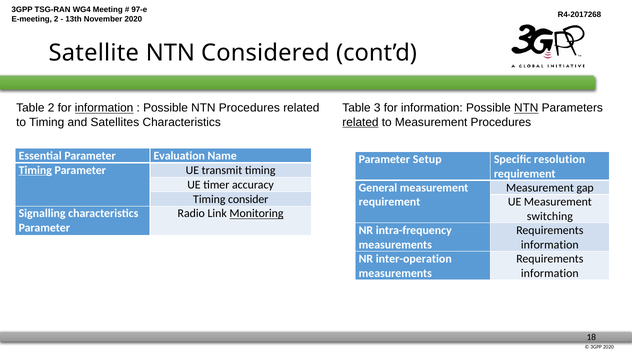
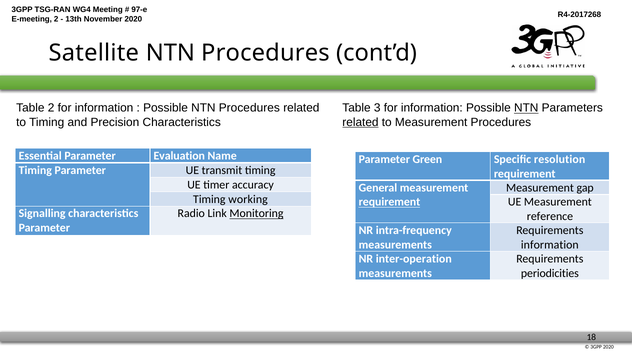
Considered: Considered -> Procedures (265, 53)
information underline: present -> none (104, 108)
Satellites: Satellites -> Precision (115, 122)
Setup: Setup -> Green (427, 159)
Timing underline: present -> none (35, 170)
consider: consider -> working (248, 199)
requirement underline: none -> present (389, 202)
switching: switching -> reference (550, 217)
information: information -> periodicities (550, 274)
